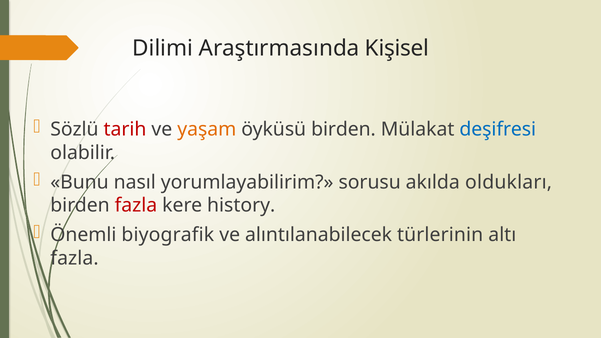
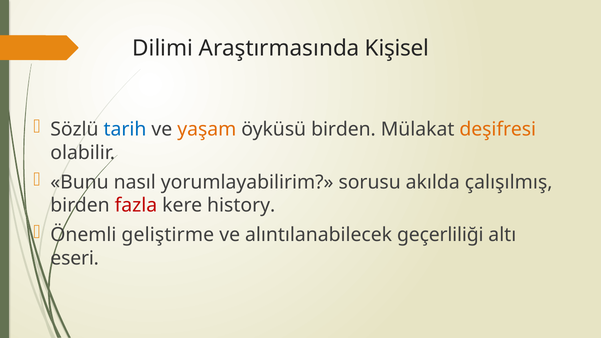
tarih colour: red -> blue (125, 130)
deşifresi colour: blue -> orange (498, 130)
oldukları: oldukları -> çalışılmış (509, 182)
biyografik: biyografik -> geliştirme (168, 235)
türlerinin: türlerinin -> geçerliliği (440, 235)
fazla: fazla -> eseri (75, 258)
